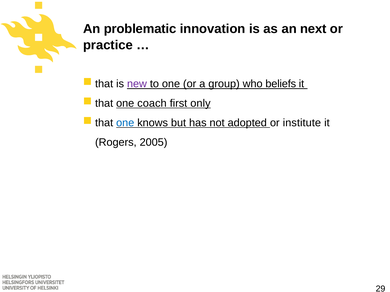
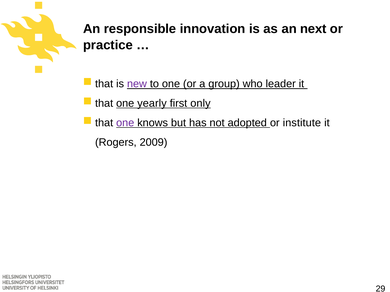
problematic: problematic -> responsible (140, 29)
beliefs: beliefs -> leader (281, 84)
coach: coach -> yearly (152, 103)
one colour: blue -> purple (125, 123)
2005: 2005 -> 2009 (154, 142)
